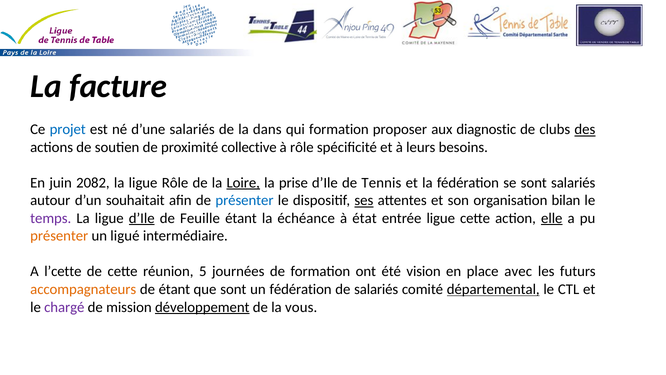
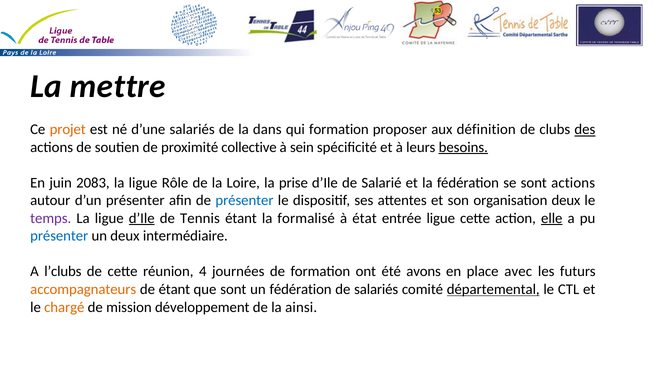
facture: facture -> mettre (118, 86)
projet colour: blue -> orange (68, 129)
diagnostic: diagnostic -> définition (486, 129)
à rôle: rôle -> sein (302, 147)
besoins underline: none -> present (463, 147)
2082: 2082 -> 2083 (93, 183)
Loire underline: present -> none (243, 183)
Tennis: Tennis -> Salarié (381, 183)
sont salariés: salariés -> actions (573, 183)
d’un souhaitait: souhaitait -> présenter (135, 200)
ses underline: present -> none (364, 200)
organisation bilan: bilan -> deux (566, 200)
Feuille: Feuille -> Tennis (200, 218)
échéance: échéance -> formalisé (306, 218)
présenter colour: orange -> blue (59, 236)
un ligué: ligué -> deux (125, 236)
l’cette: l’cette -> l’clubs (63, 271)
5: 5 -> 4 (203, 271)
vision: vision -> avons (424, 271)
chargé colour: purple -> orange (64, 307)
développement underline: present -> none (202, 307)
vous: vous -> ainsi (301, 307)
